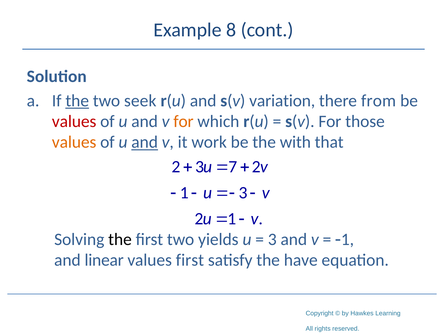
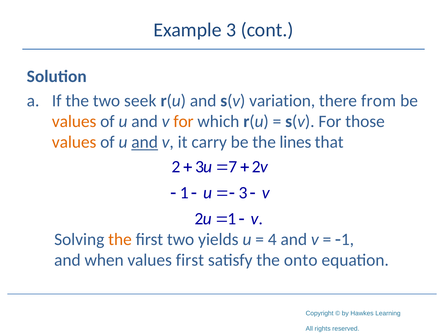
Example 8: 8 -> 3 (231, 30)
the underline: present -> none (77, 101)
values colour: red -> orange (74, 122)
work: work -> carry (209, 142)
with: with -> lines (295, 142)
the colour: black -> orange (120, 240)
3: 3 -> 4 (272, 240)
linear: linear -> when (104, 260)
have: have -> onto (301, 260)
